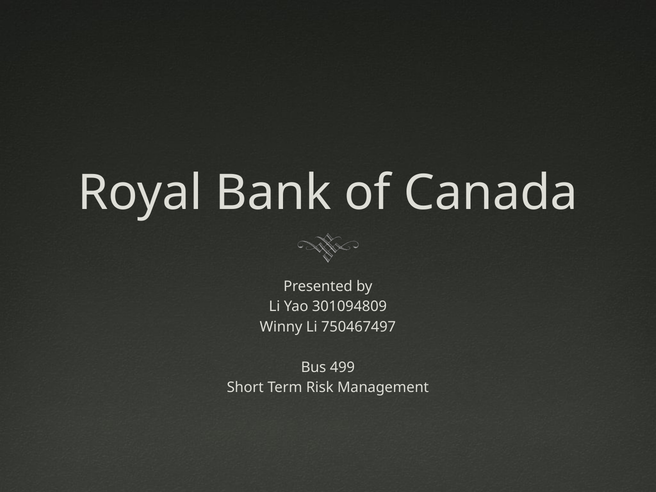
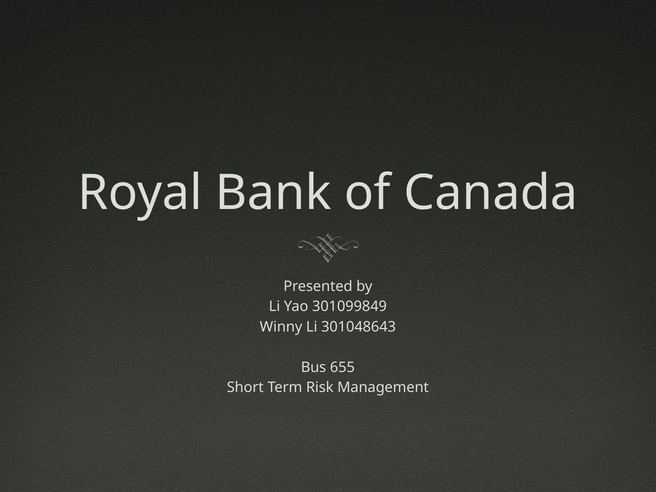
301094809: 301094809 -> 301099849 (349, 307)
750467497: 750467497 -> 301048643 (359, 327)
499: 499 -> 655 (342, 367)
